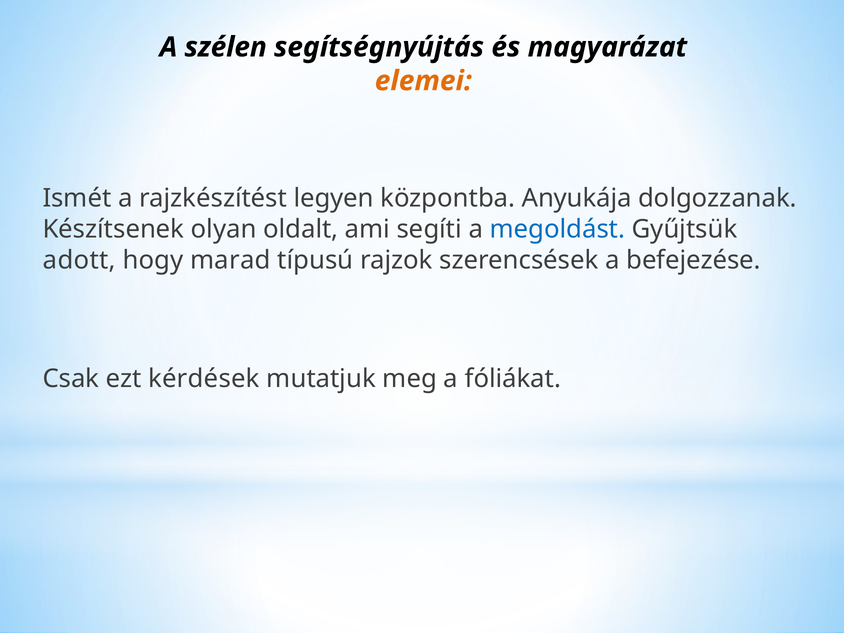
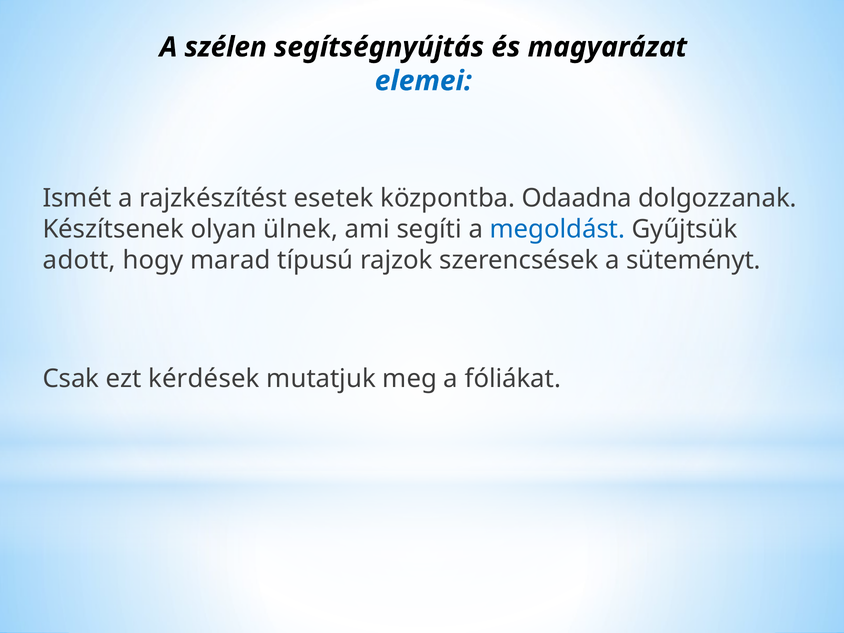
elemei colour: orange -> blue (423, 81)
legyen: legyen -> esetek (334, 198)
Anyukája: Anyukája -> Odaadna (577, 198)
oldalt: oldalt -> ülnek (301, 229)
befejezése: befejezése -> süteményt (693, 260)
